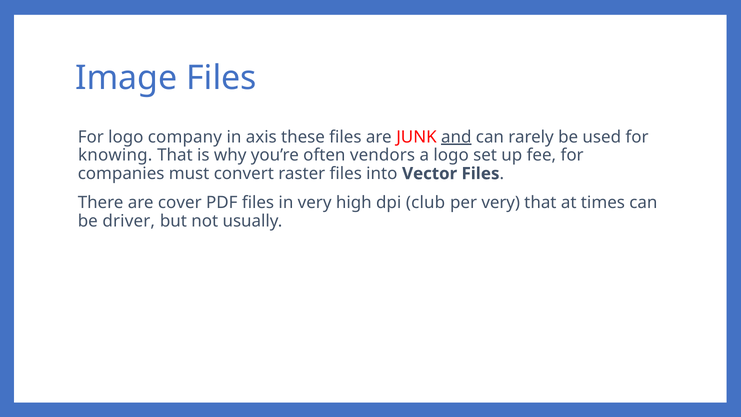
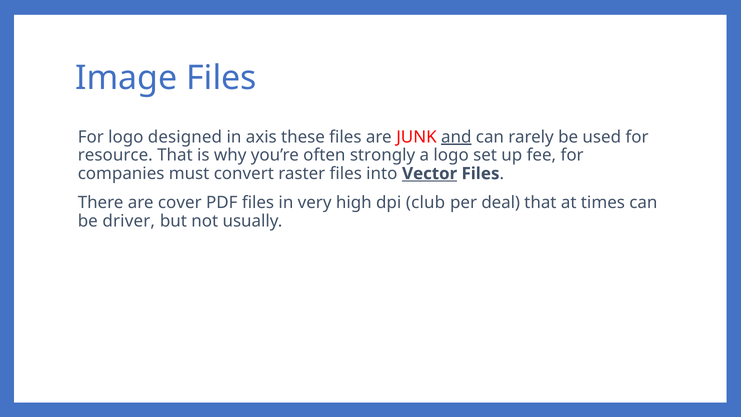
company: company -> designed (185, 137)
knowing: knowing -> resource (115, 155)
vendors: vendors -> strongly (383, 155)
Vector underline: none -> present (430, 174)
per very: very -> deal (501, 203)
